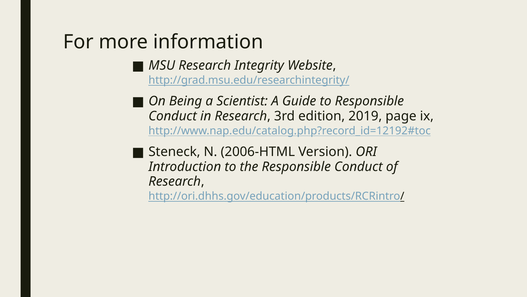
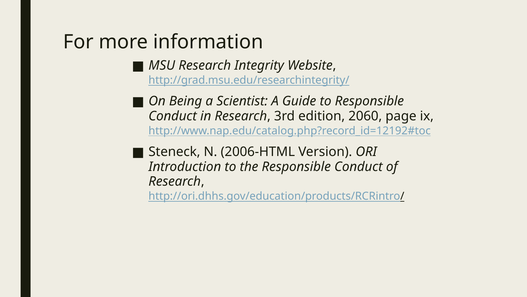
2019: 2019 -> 2060 (365, 116)
